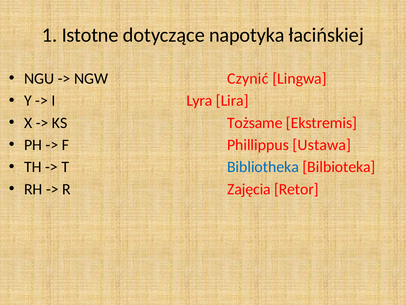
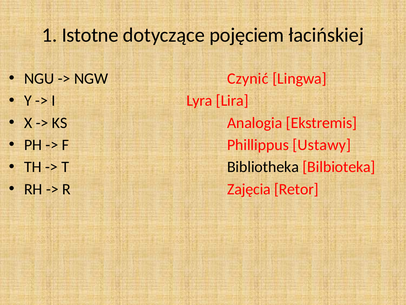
napotyka: napotyka -> pojęciem (247, 35)
Tożsame: Tożsame -> Analogia (255, 123)
Ustawa: Ustawa -> Ustawy (322, 145)
Bibliotheka colour: blue -> black (263, 167)
